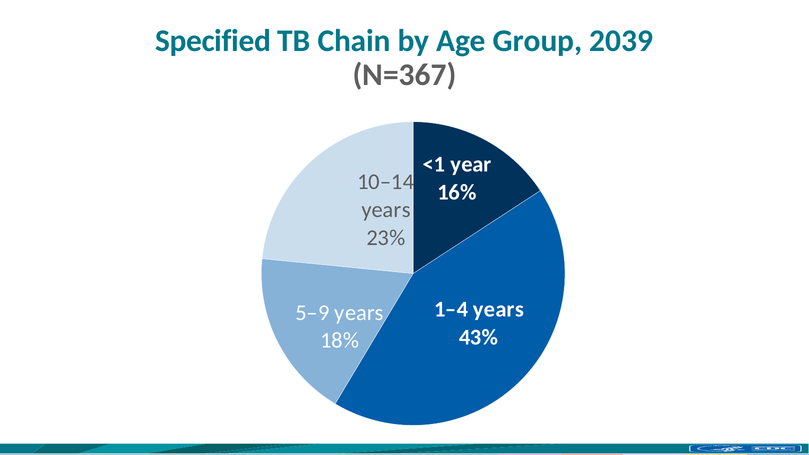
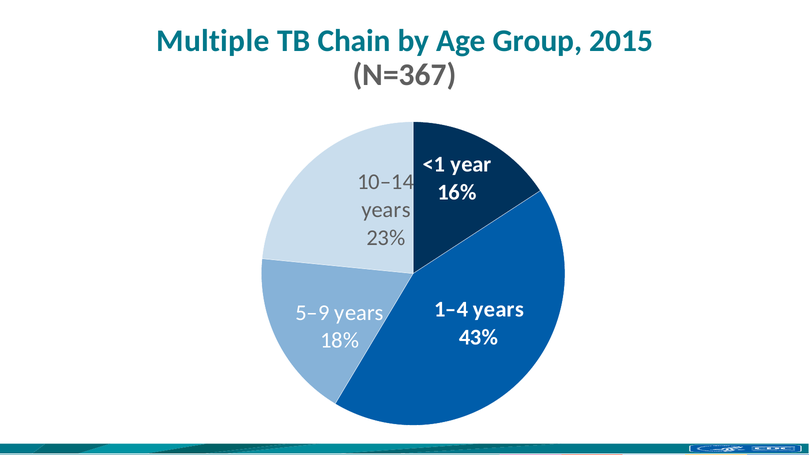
Specified: Specified -> Multiple (213, 41)
2039: 2039 -> 2015 (621, 41)
